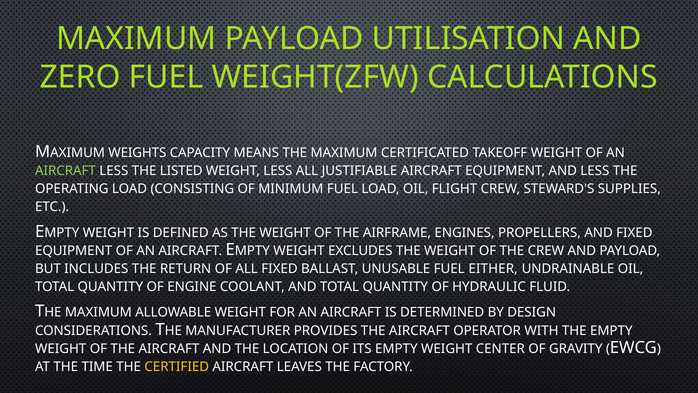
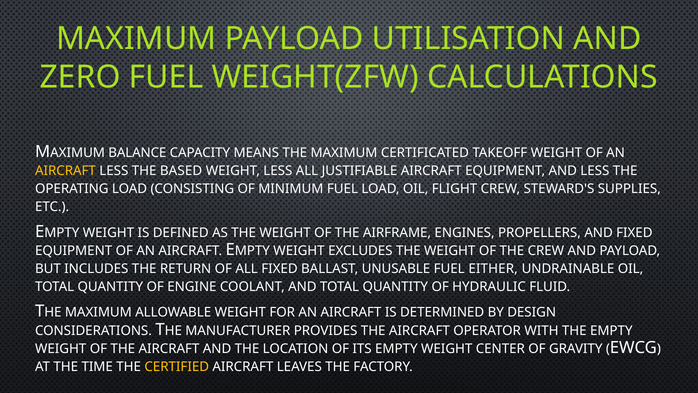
WEIGHTS: WEIGHTS -> BALANCE (137, 153)
AIRCRAFT colour: light green -> yellow (65, 171)
LISTED: LISTED -> BASED (181, 171)
